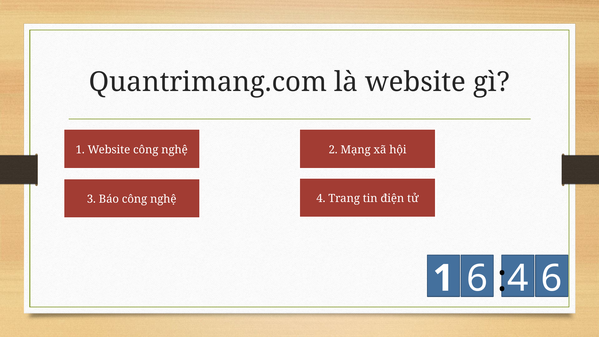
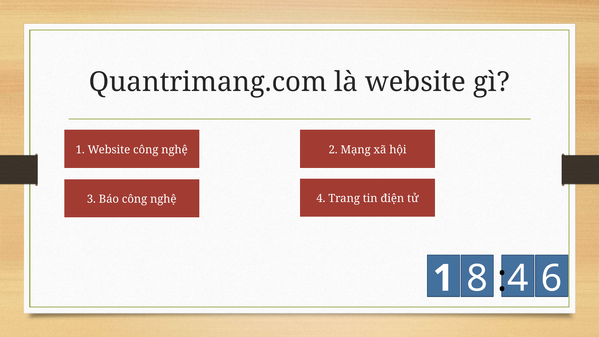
1 6: 6 -> 8 (477, 278)
